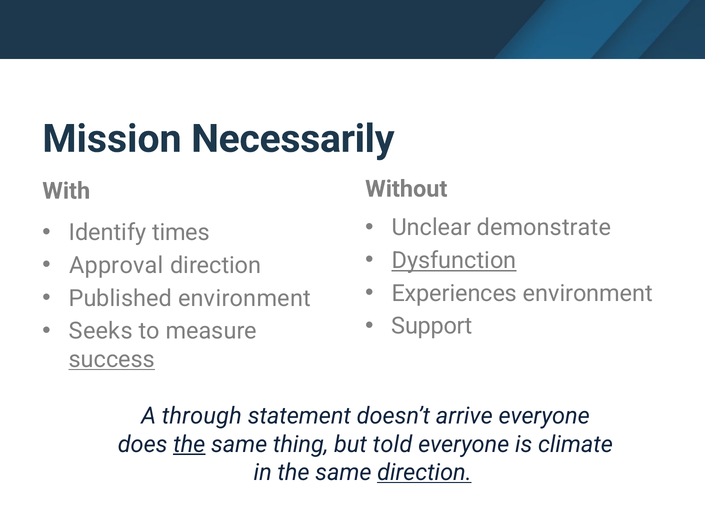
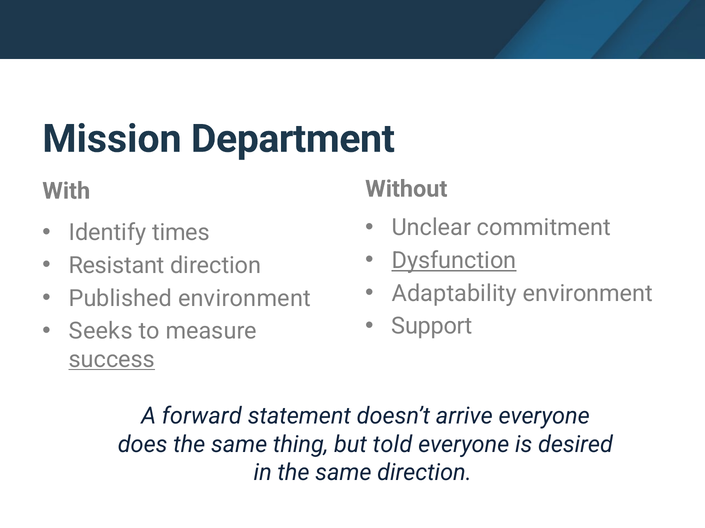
Necessarily: Necessarily -> Department (293, 139)
demonstrate: demonstrate -> commitment (544, 228)
Approval: Approval -> Resistant (117, 266)
Experiences: Experiences -> Adaptability (454, 294)
through: through -> forward (202, 417)
the underline: present -> none (189, 445)
climate: climate -> desired (575, 445)
direction underline: present -> none (424, 473)
